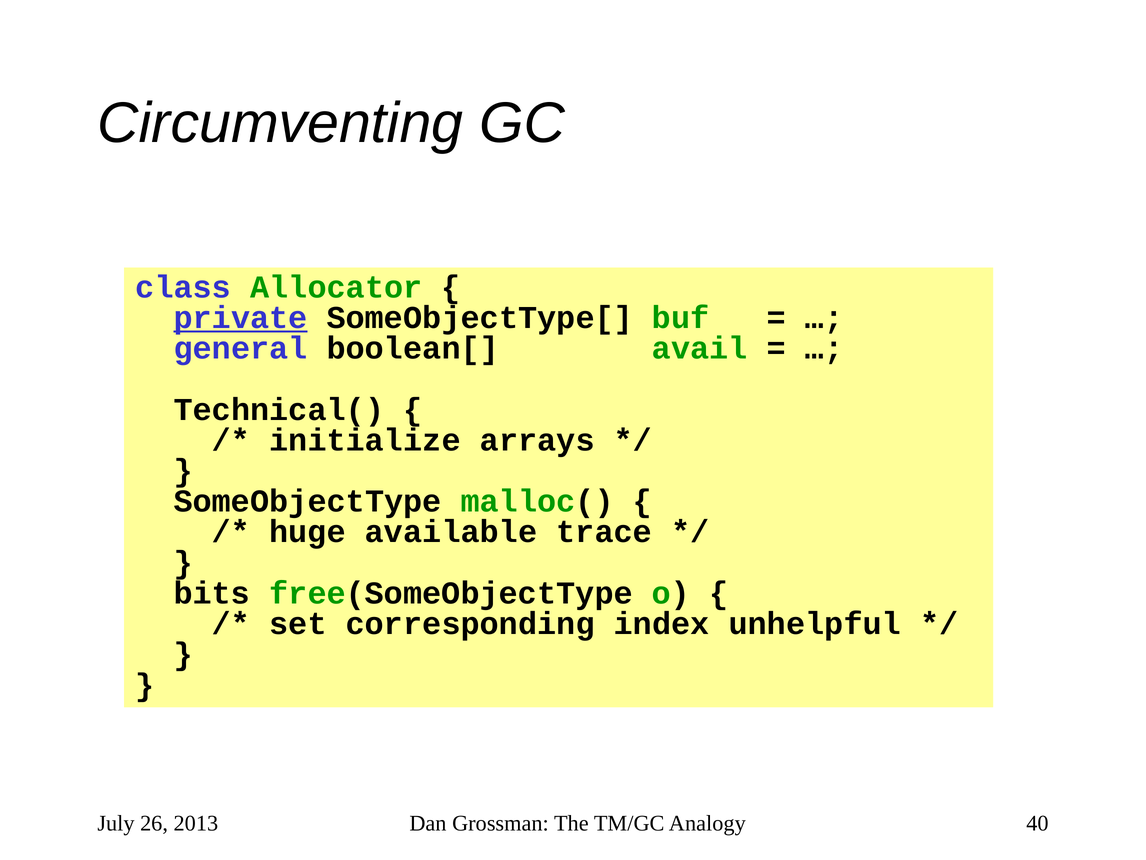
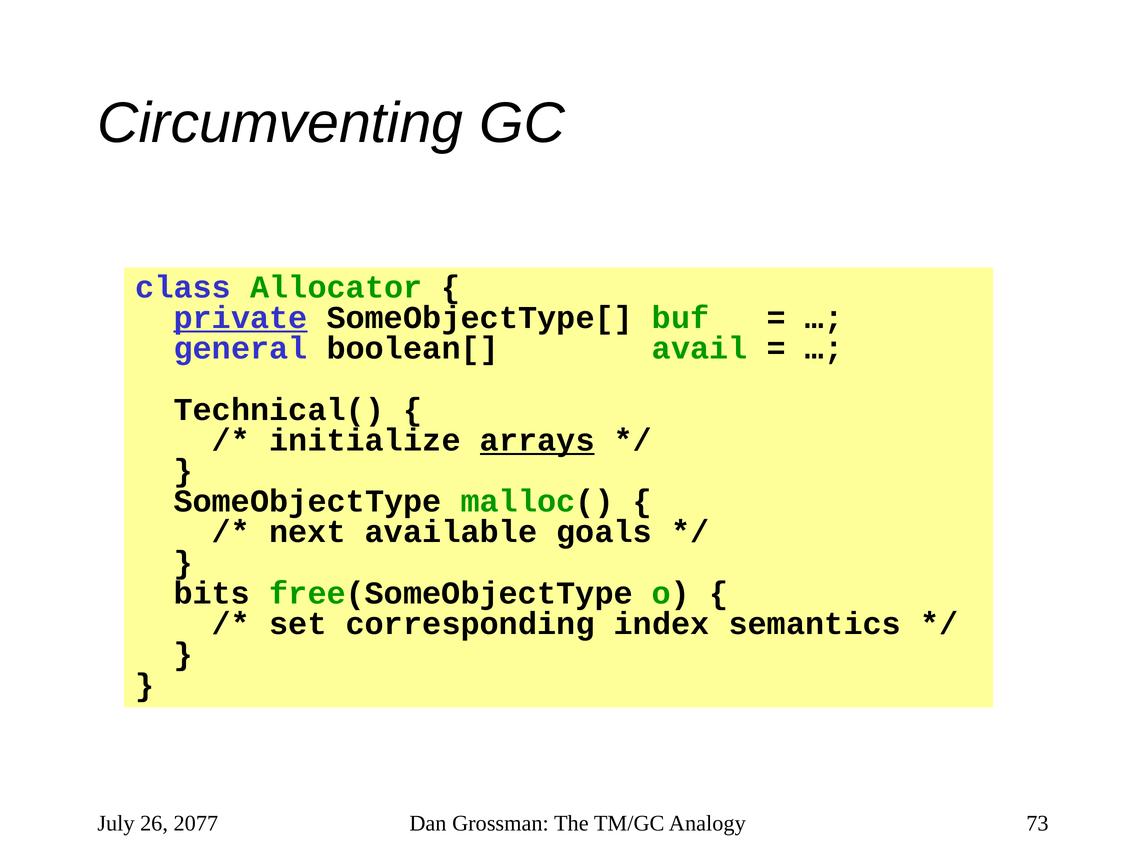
arrays underline: none -> present (537, 440)
huge: huge -> next (307, 532)
trace: trace -> goals (604, 532)
unhelpful: unhelpful -> semantics (815, 623)
2013: 2013 -> 2077 (196, 823)
40: 40 -> 73 (1037, 823)
